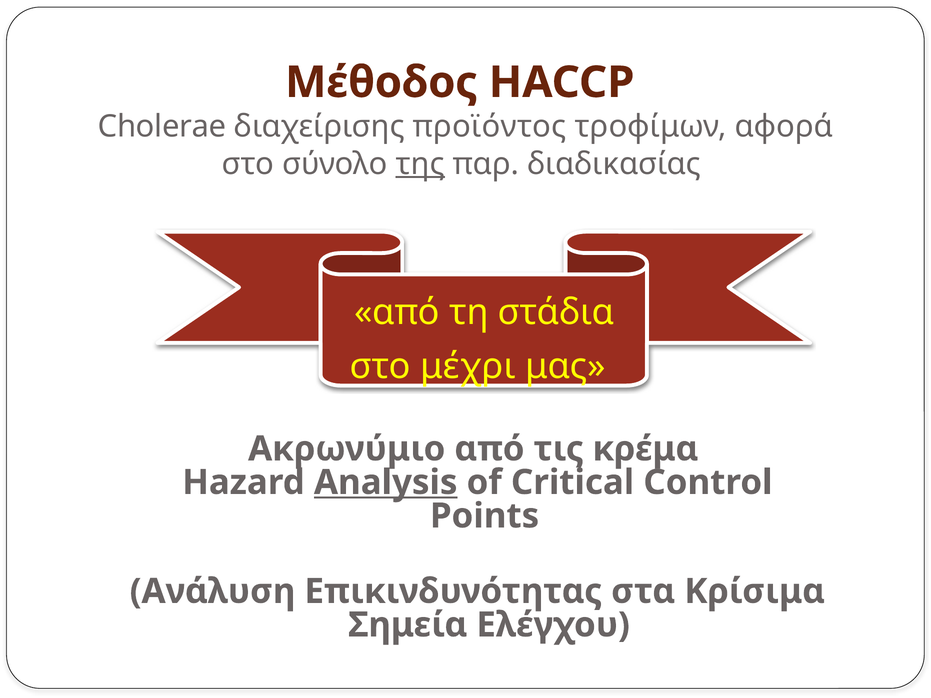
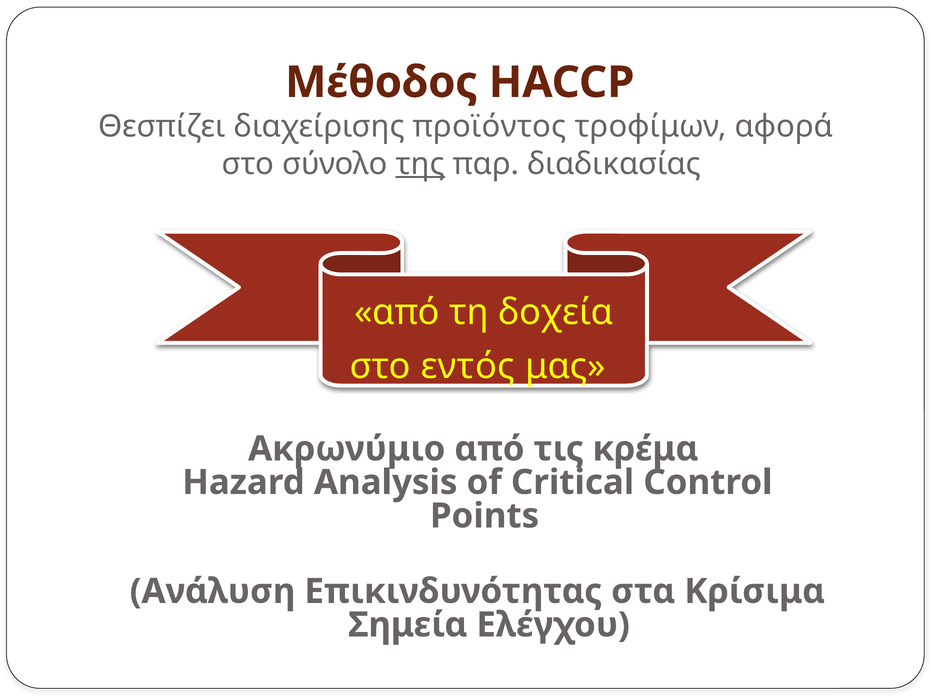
Cholerae: Cholerae -> Θεσπίζει (162, 127)
στάδια: στάδια -> δοχεία (556, 312)
μέχρι: μέχρι -> εντός (468, 366)
Analysis underline: present -> none (386, 483)
